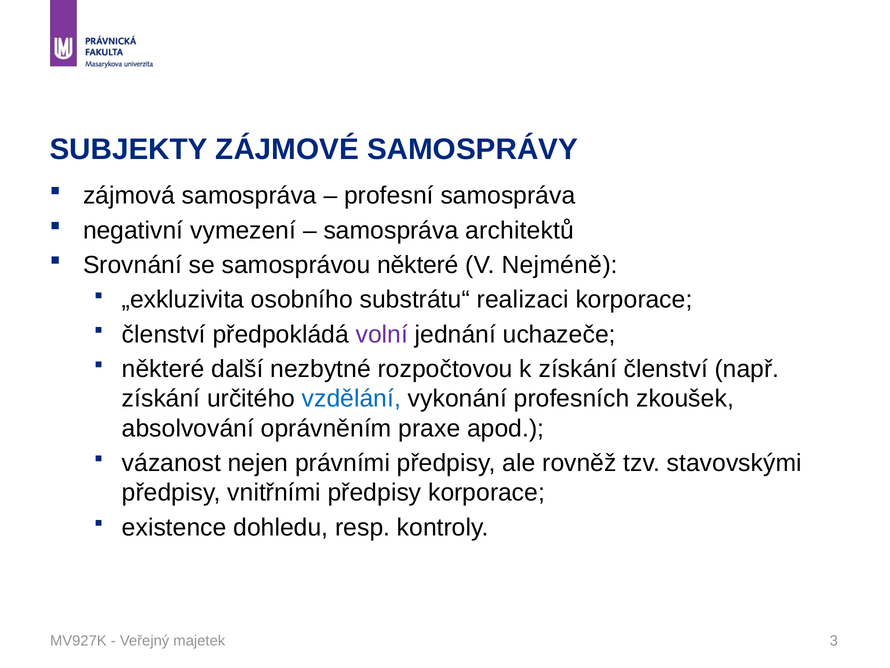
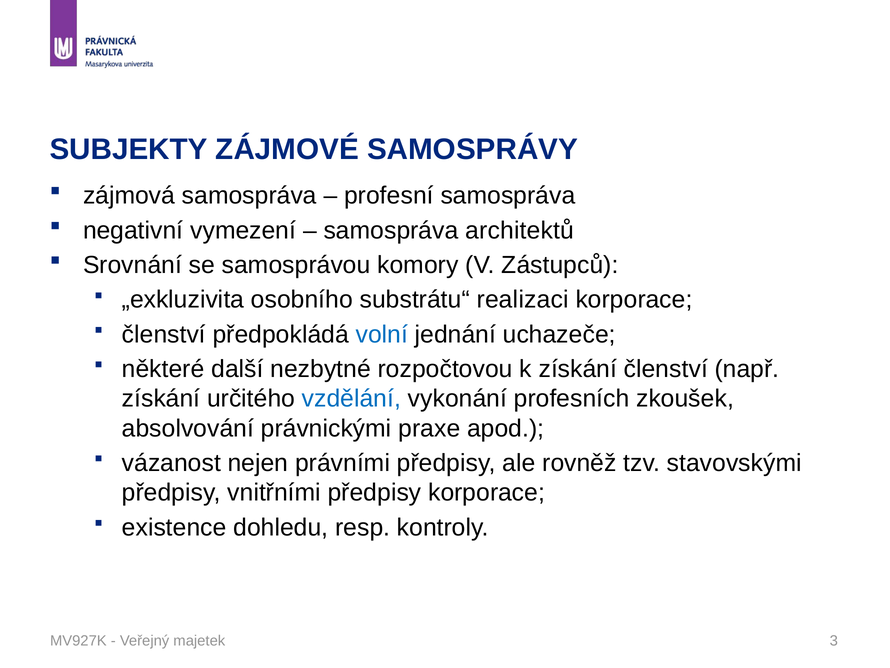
samosprávou některé: některé -> komory (418, 265)
Nejméně: Nejméně -> Zástupců (560, 265)
volní colour: purple -> blue (382, 334)
oprávněním: oprávněním -> právnickými (326, 428)
